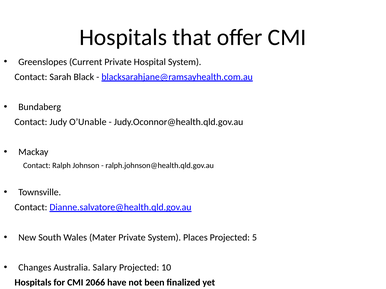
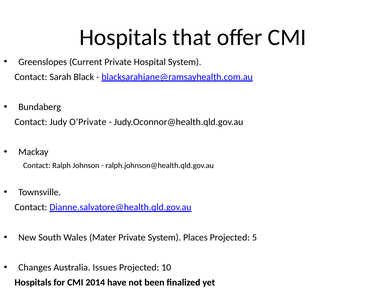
O’Unable: O’Unable -> O’Private (88, 122)
Salary: Salary -> Issues (105, 268)
2066: 2066 -> 2014 (95, 283)
